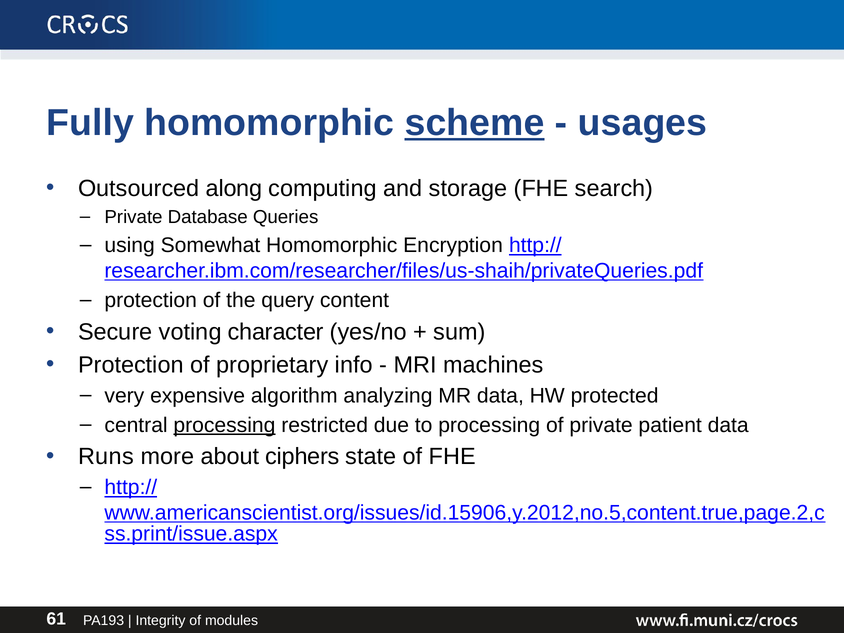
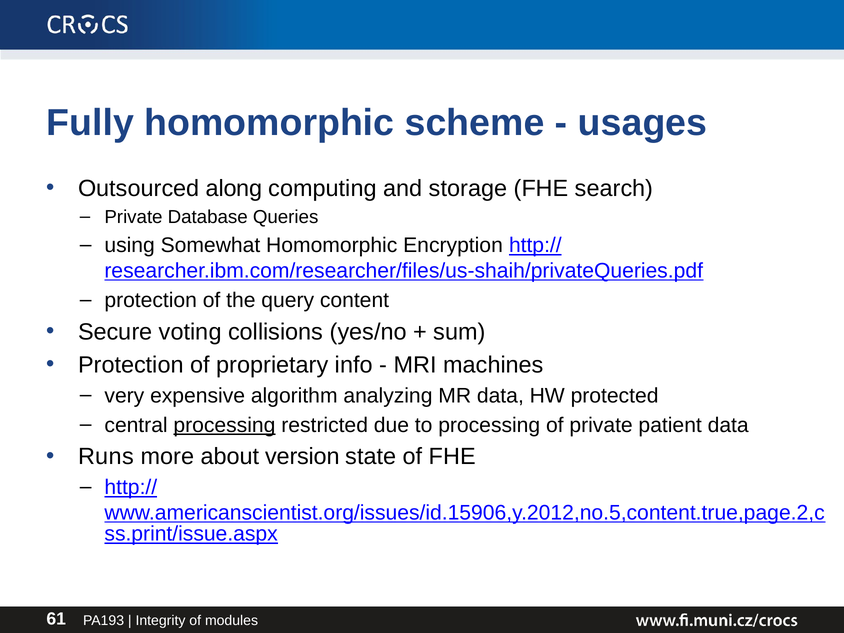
scheme underline: present -> none (475, 123)
character: character -> collisions (276, 332)
ciphers: ciphers -> version (302, 457)
